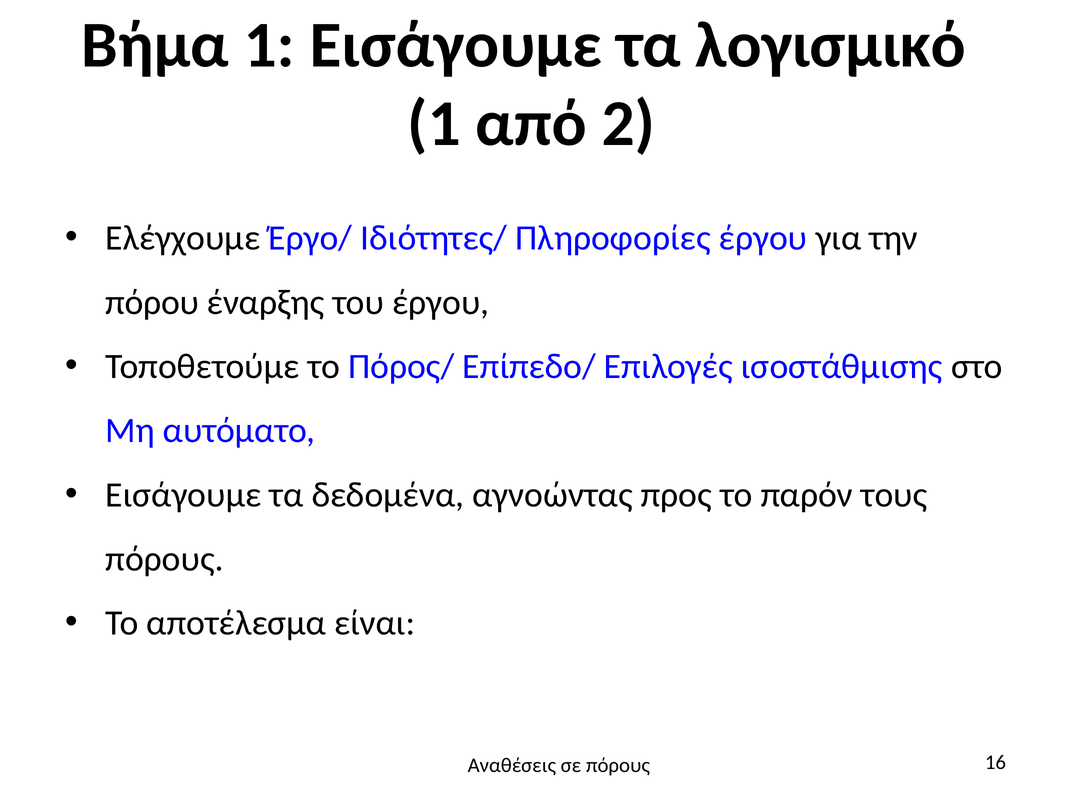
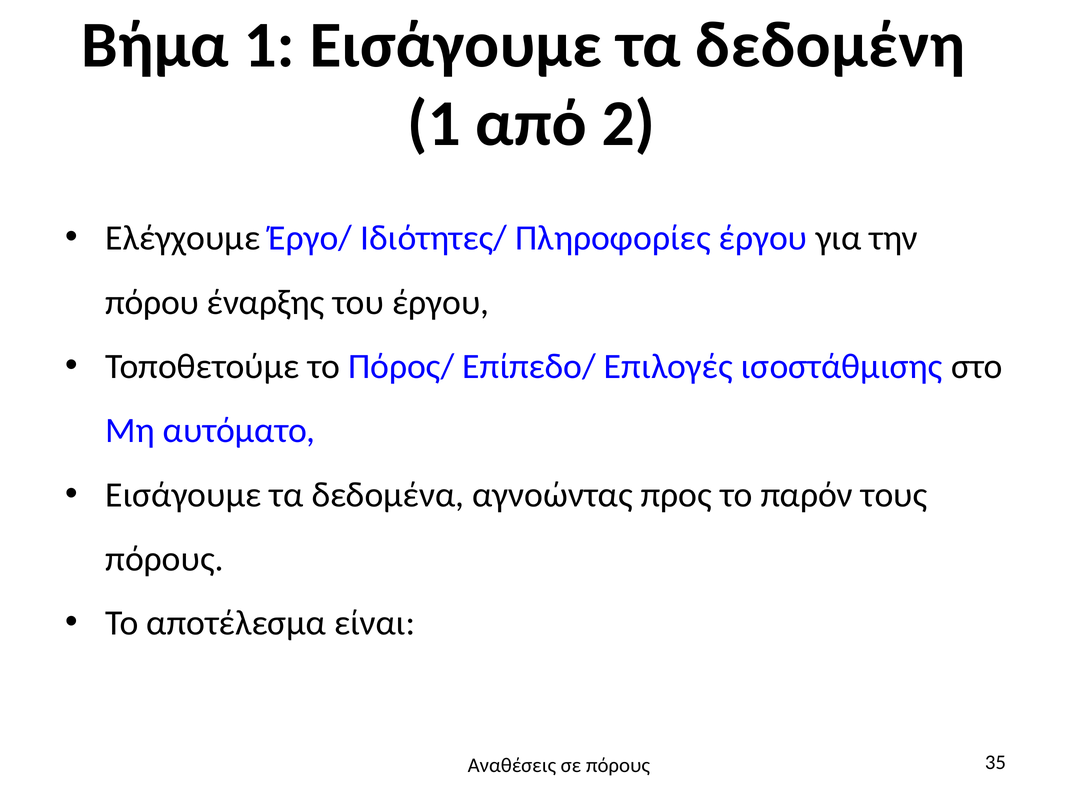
λογισμικό: λογισμικό -> δεδομένη (830, 45)
16: 16 -> 35 (995, 763)
